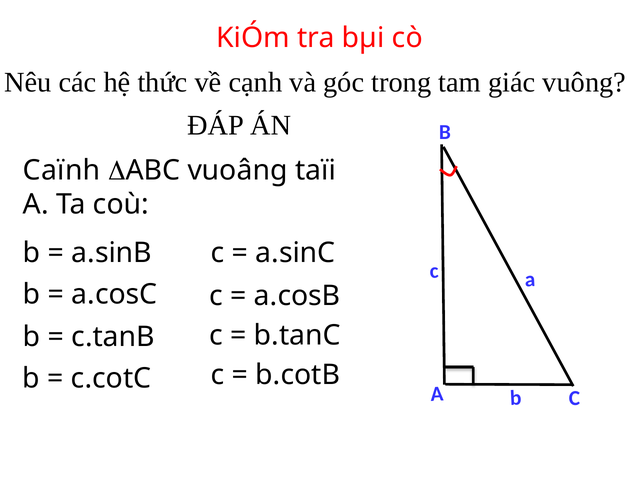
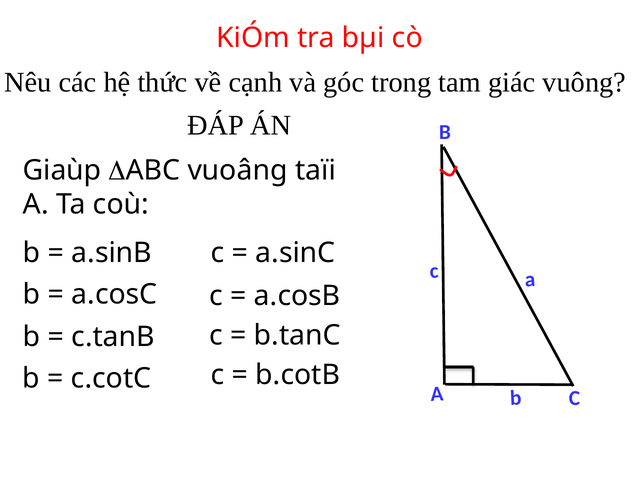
Caïnh: Caïnh -> Giaùp (62, 171)
